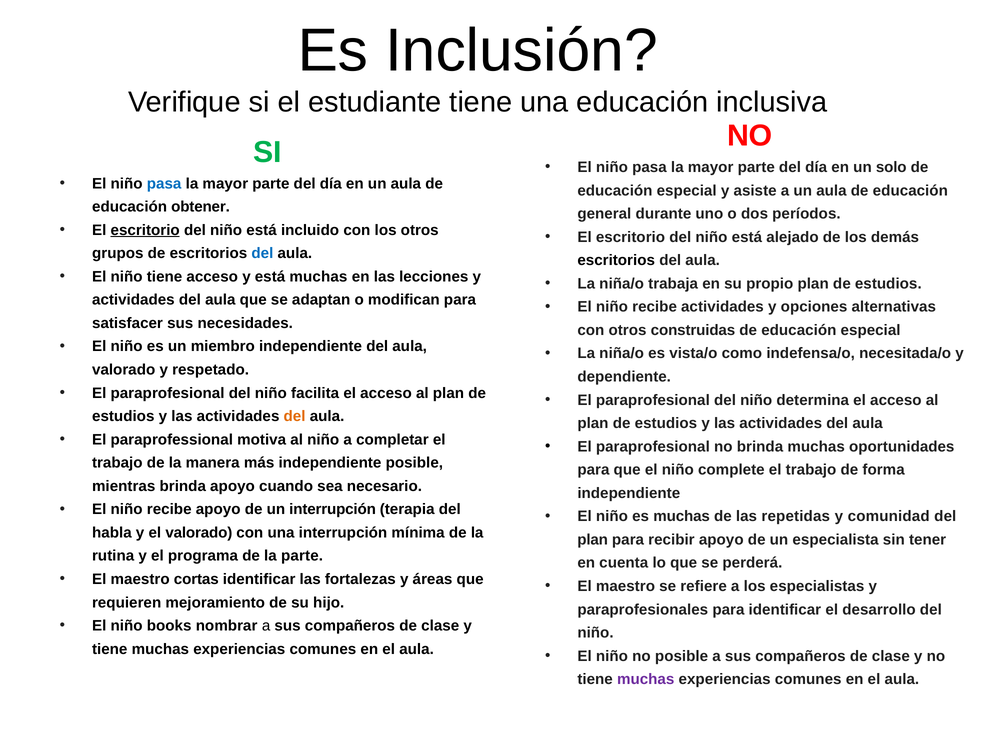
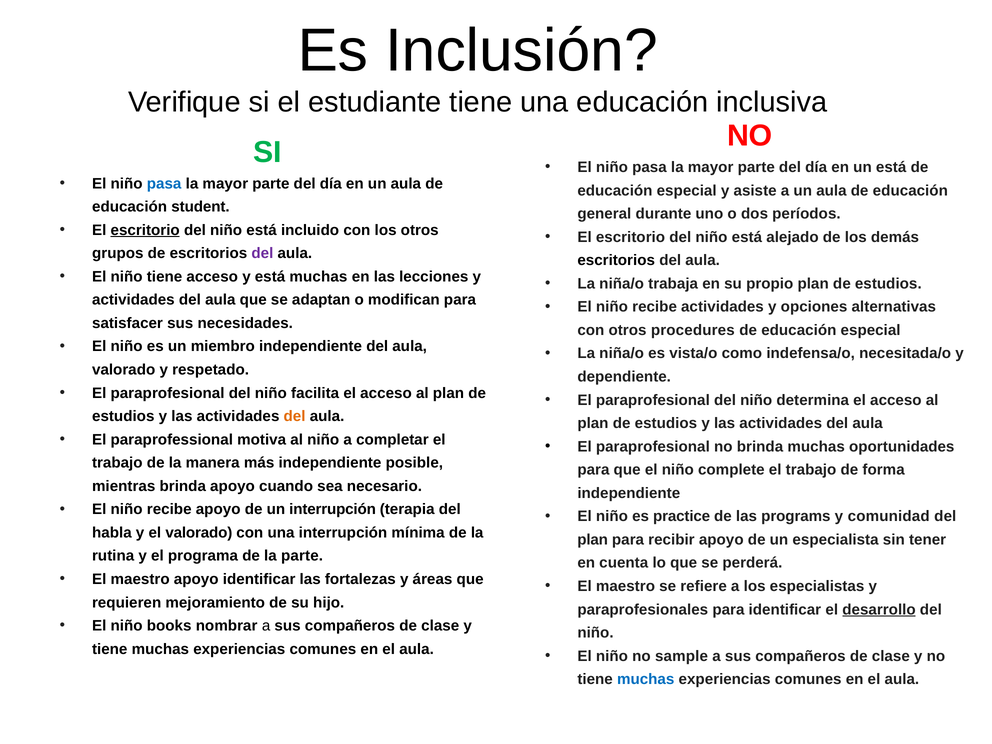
un solo: solo -> está (891, 167)
obtener: obtener -> student (200, 207)
del colour: blue -> purple (262, 253)
construidas: construidas -> procedures (693, 330)
es muchas: muchas -> practice (682, 516)
repetidas: repetidas -> programs (796, 516)
maestro cortas: cortas -> apoyo (196, 579)
desarrollo underline: none -> present (879, 610)
no posible: posible -> sample (681, 656)
muchas colour: purple -> blue (646, 679)
